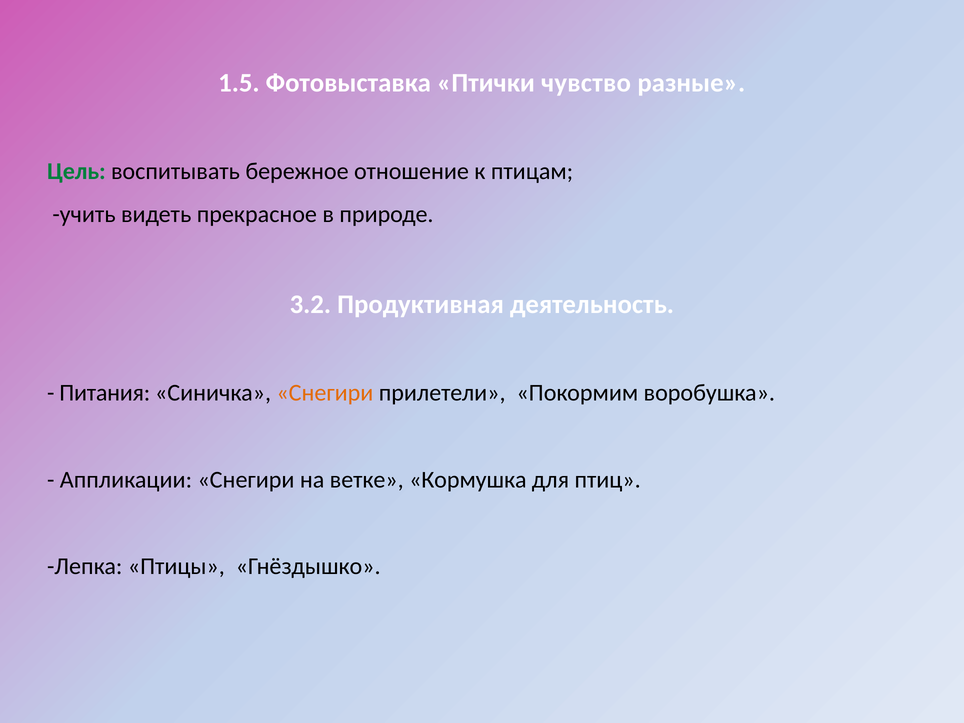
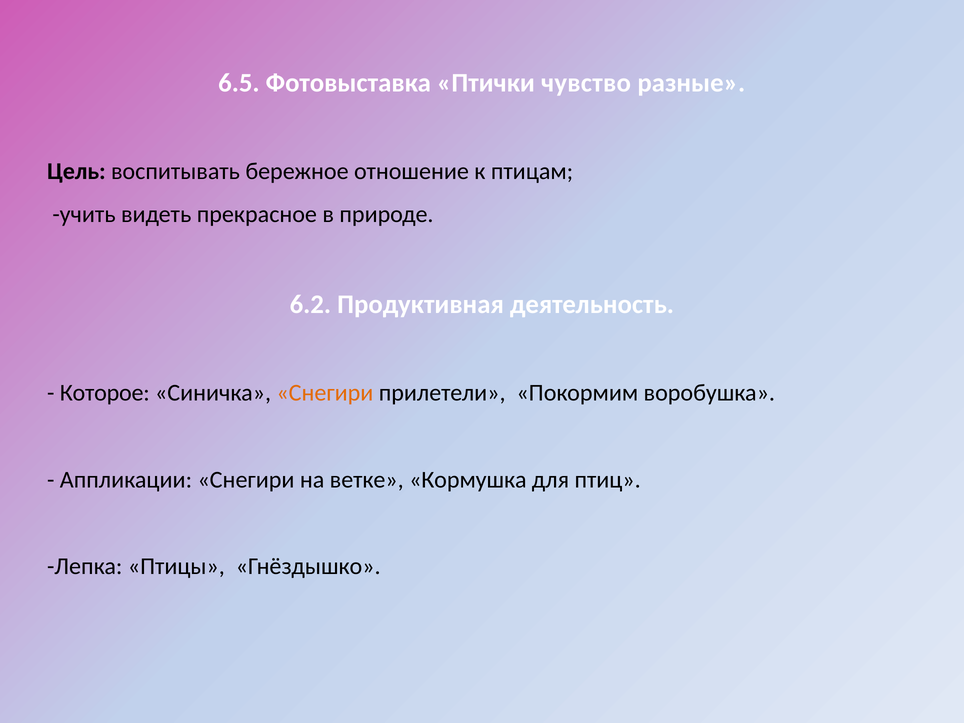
1.5: 1.5 -> 6.5 (239, 83)
Цель colour: green -> black (76, 171)
3.2: 3.2 -> 6.2 (310, 305)
Питания: Питания -> Которое (105, 393)
